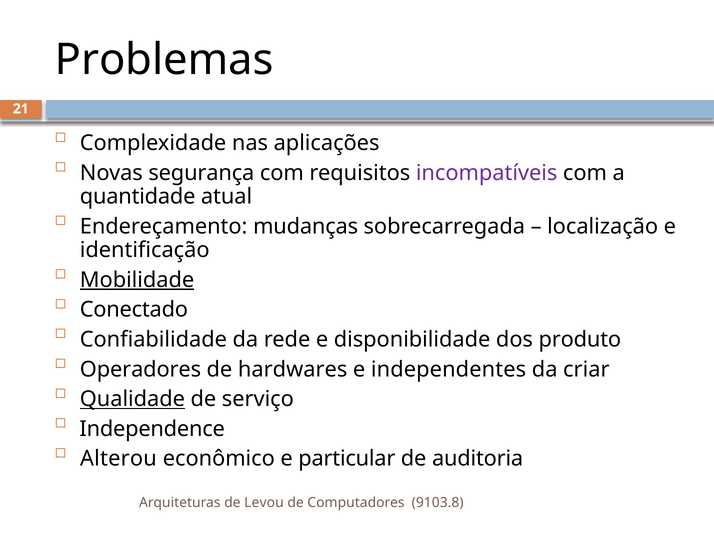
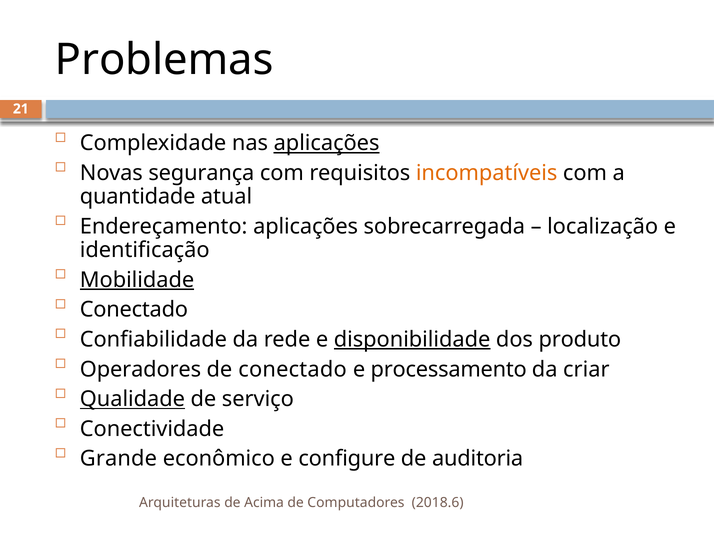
aplicações underline: none -> present (327, 143)
incompatíveis colour: purple -> orange (487, 173)
Endereçamento mudanças: mudanças -> aplicações (306, 226)
disponibilidade underline: none -> present (412, 339)
de hardwares: hardwares -> conectado (293, 369)
independentes: independentes -> processamento (449, 369)
Independence: Independence -> Conectividade (152, 429)
Alterou: Alterou -> Grande (118, 458)
particular: particular -> configure (347, 458)
Levou: Levou -> Acima (264, 502)
9103.8: 9103.8 -> 2018.6 (438, 502)
